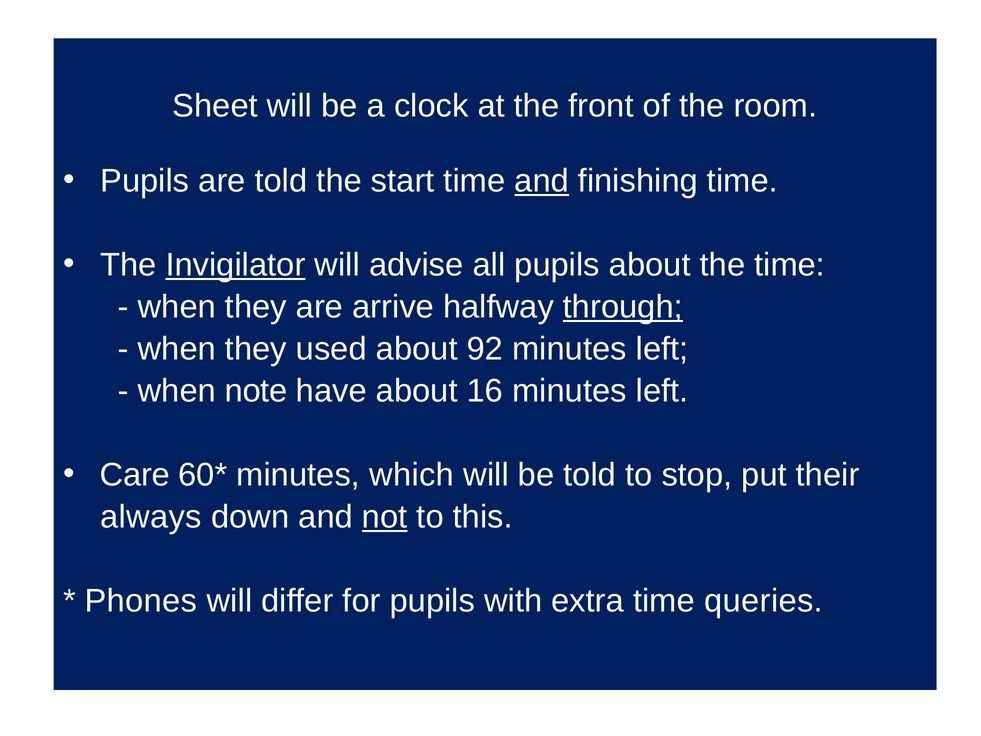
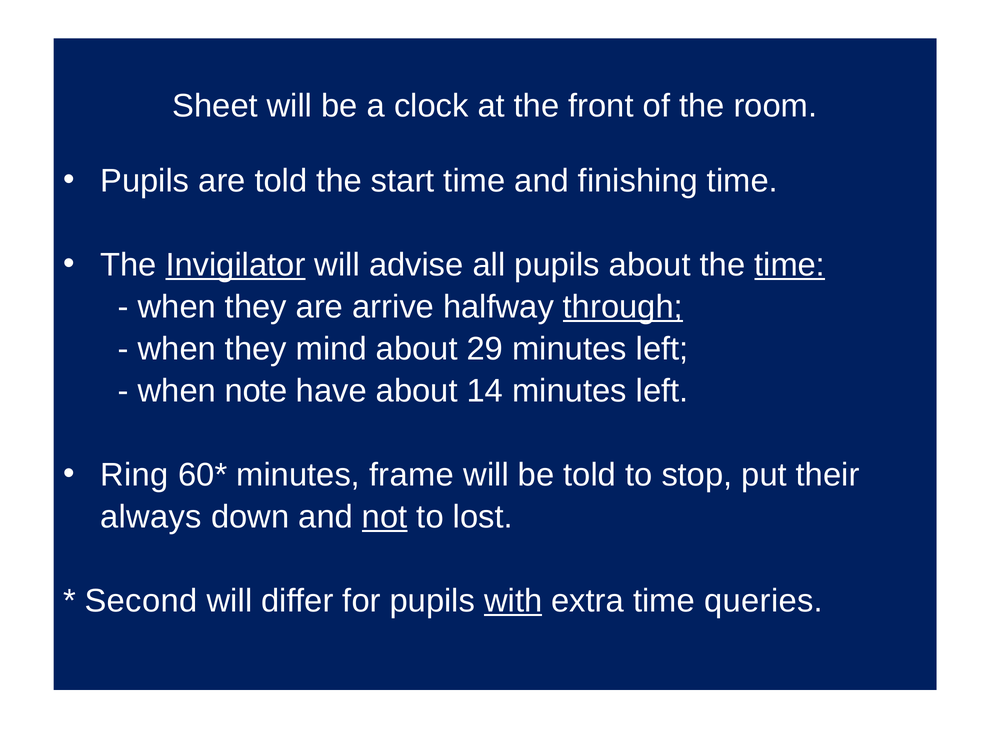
and underline: present -> none (542, 181)
time underline: none -> present (790, 265)
used: used -> mind (331, 349)
92: 92 -> 29 (485, 349)
16: 16 -> 14 (485, 391)
Care: Care -> Ring (135, 475)
which: which -> frame (412, 475)
this: this -> lost (483, 517)
Phones: Phones -> Second (141, 601)
with underline: none -> present (513, 601)
